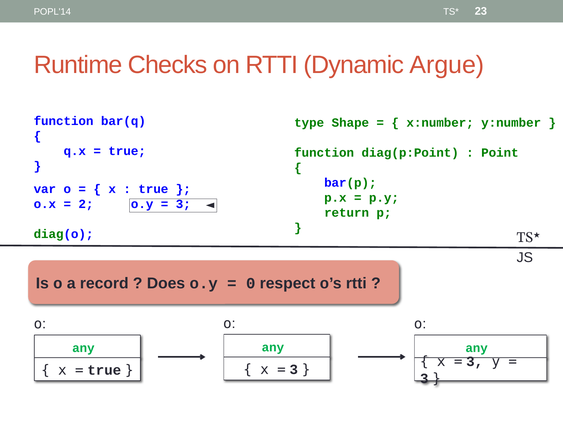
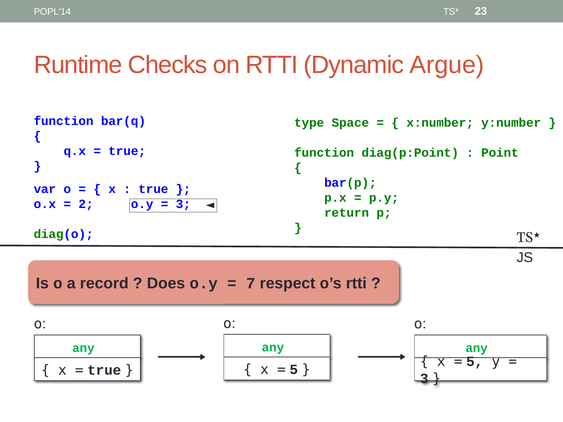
Shape: Shape -> Space (350, 123)
0: 0 -> 7 (251, 283)
3: 3 -> 5 (475, 362)
3: 3 -> 5 (294, 370)
